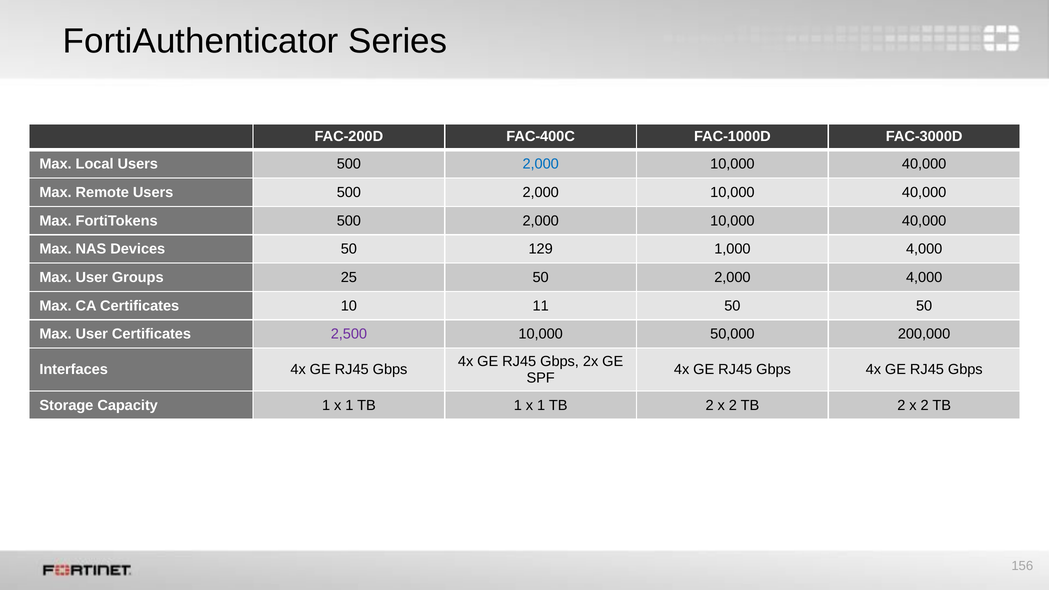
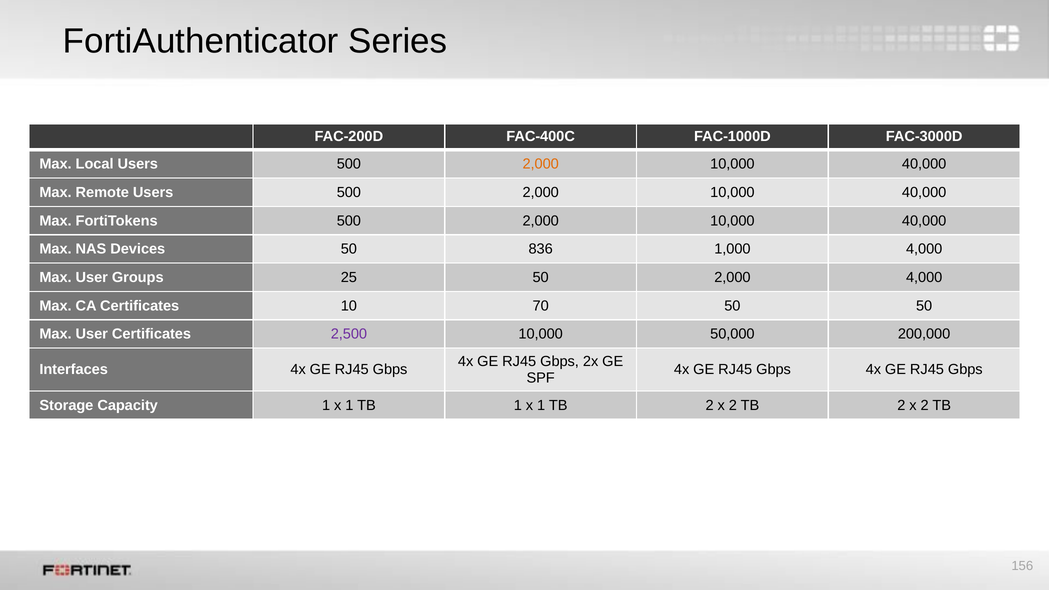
2,000 colour: blue -> orange (541, 164)
129: 129 -> 836 (541, 249)
11: 11 -> 70 (541, 306)
